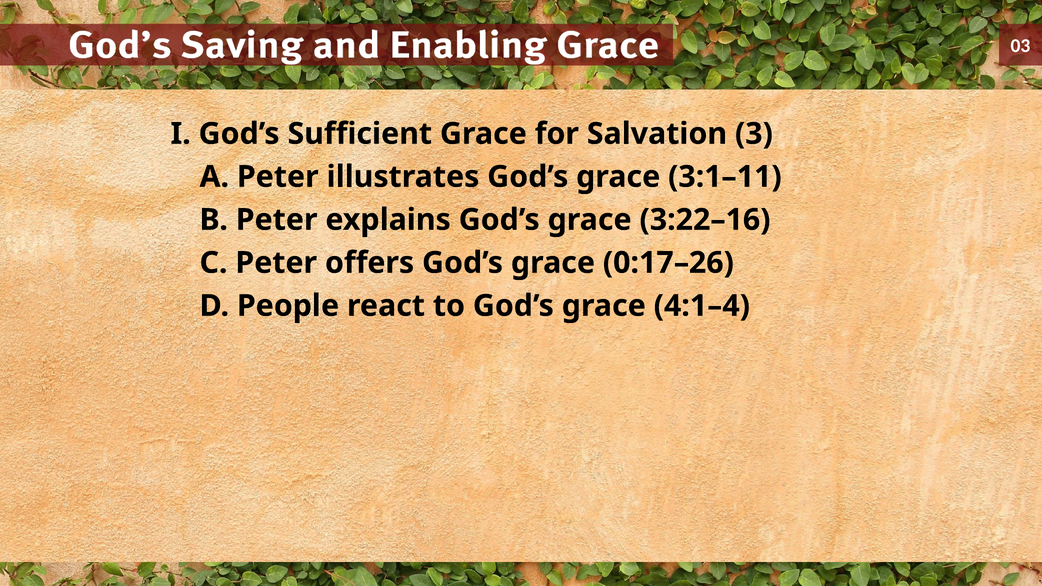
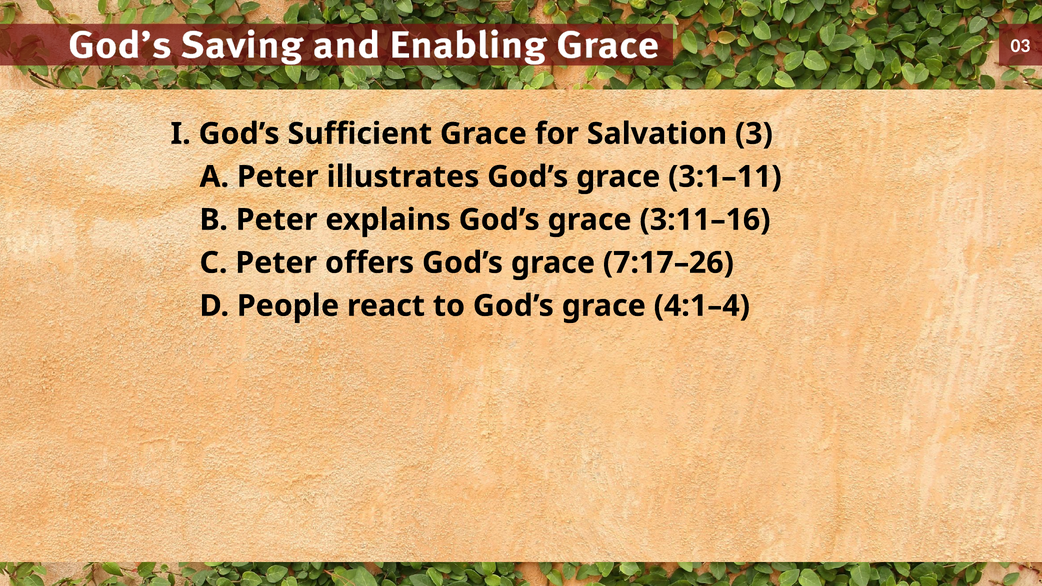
3:22–16: 3:22–16 -> 3:11–16 (705, 220)
0:17–26: 0:17–26 -> 7:17–26 (668, 263)
